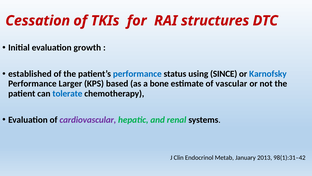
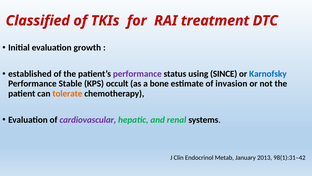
Cessation: Cessation -> Classified (38, 21)
structures: structures -> treatment (215, 21)
performance colour: blue -> purple (137, 74)
Larger: Larger -> Stable (70, 83)
based: based -> occult (117, 83)
vascular: vascular -> invasion (231, 83)
tolerate colour: blue -> orange (67, 93)
